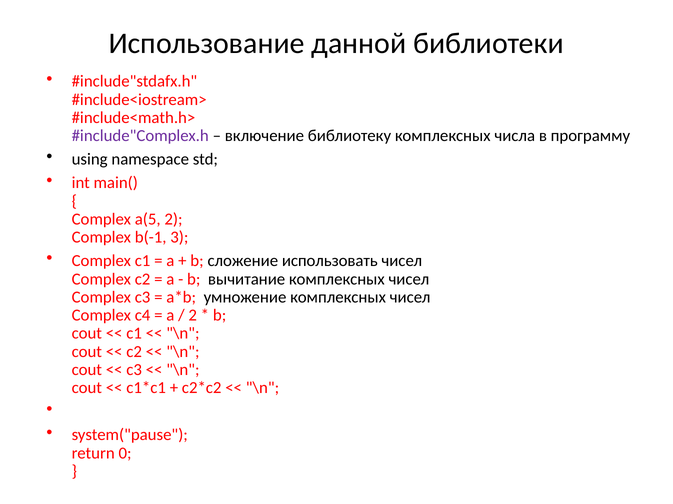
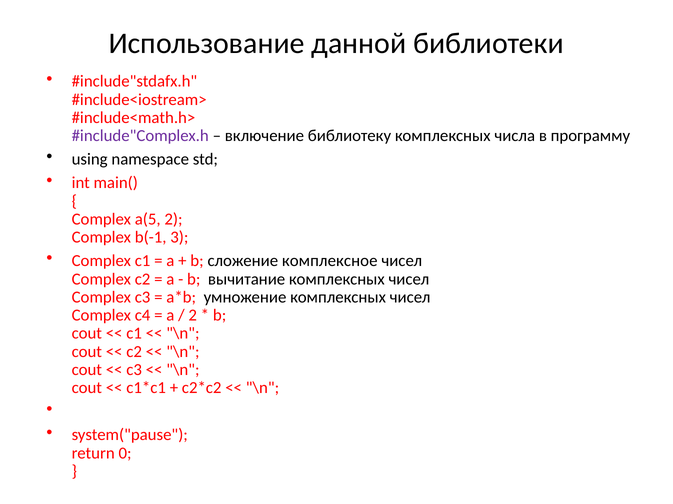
использовать: использовать -> комплексное (330, 261)
